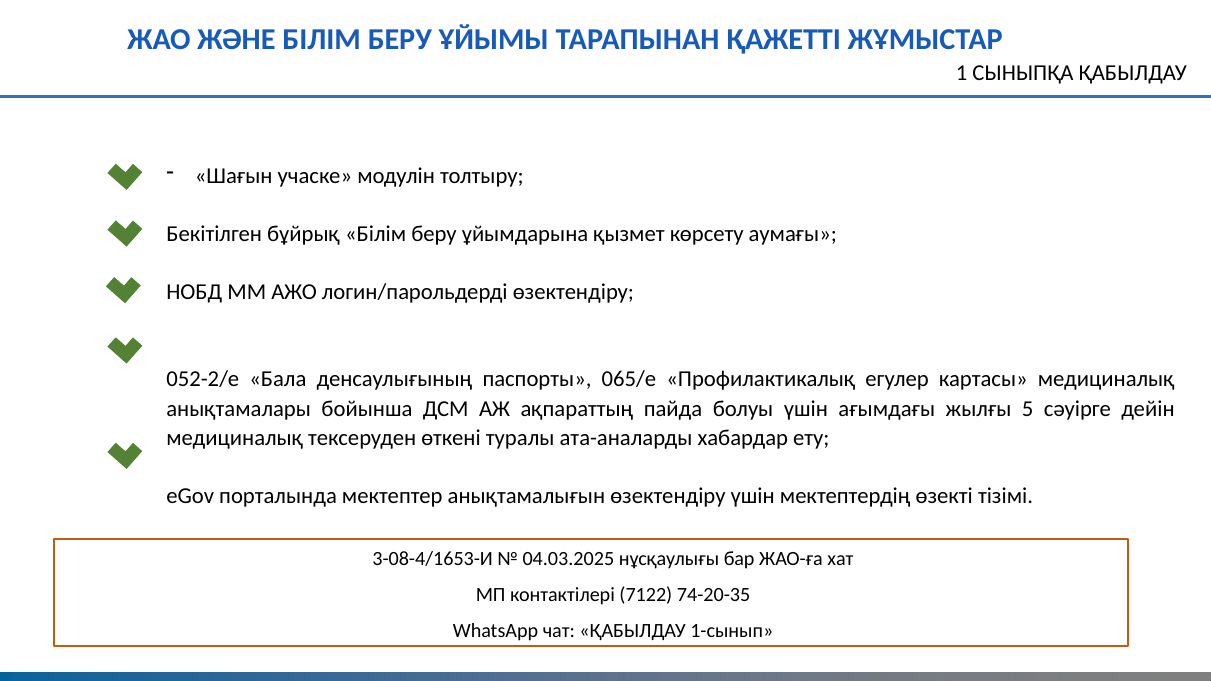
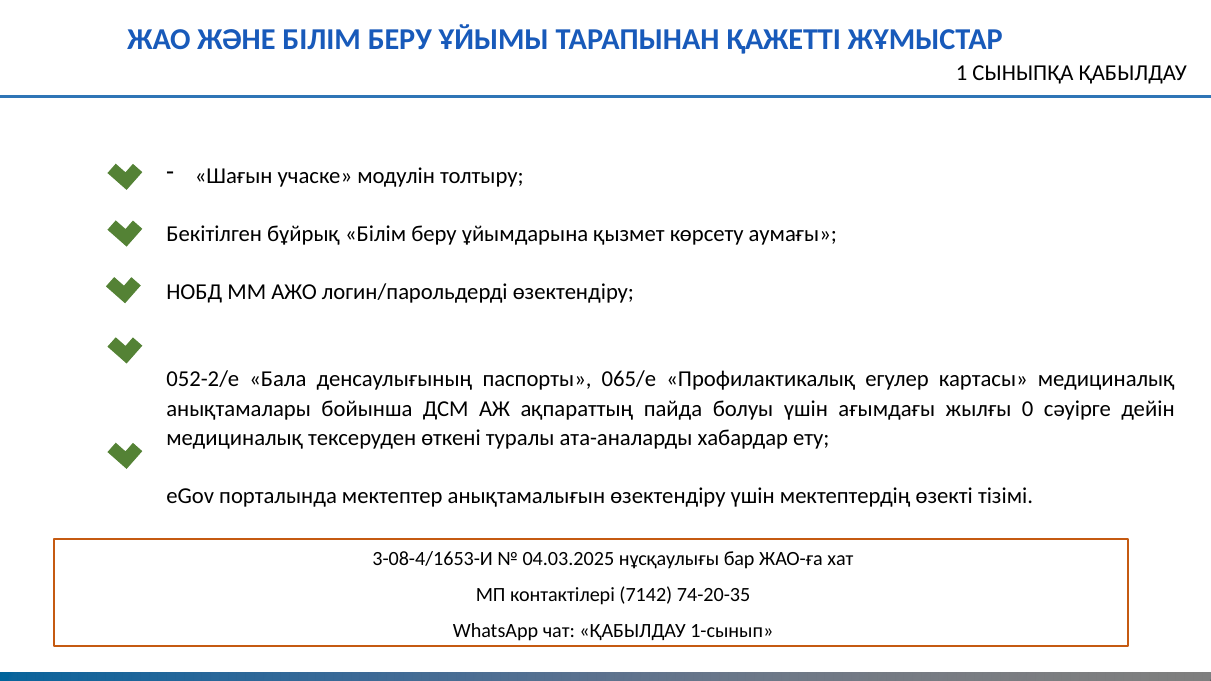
5: 5 -> 0 (1028, 409)
7122: 7122 -> 7142 (646, 595)
